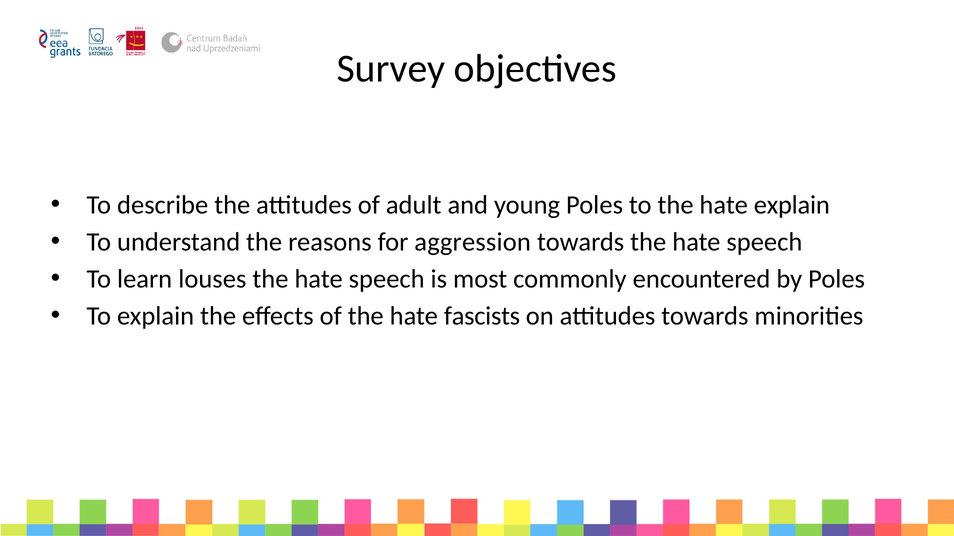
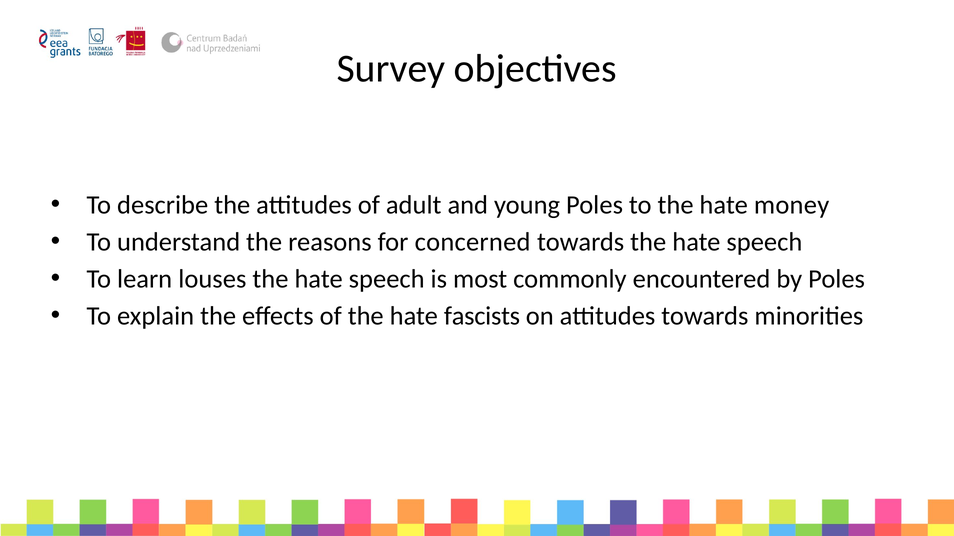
hate explain: explain -> money (792, 205)
aggression: aggression -> concerned (473, 242)
